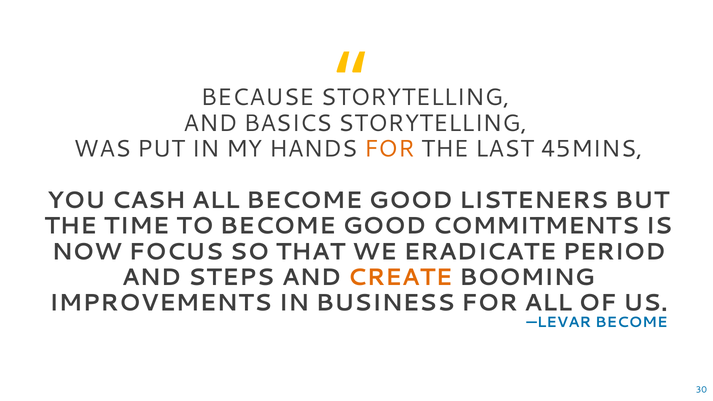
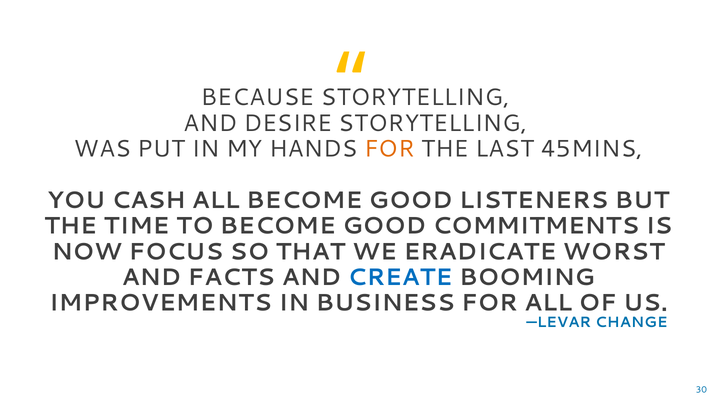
BASICS: BASICS -> DESIRE (288, 123)
PERIOD: PERIOD -> WORST (614, 252)
STEPS: STEPS -> FACTS (231, 277)
CREATE colour: orange -> blue (400, 277)
—LEVAR BECOME: BECOME -> CHANGE (631, 323)
